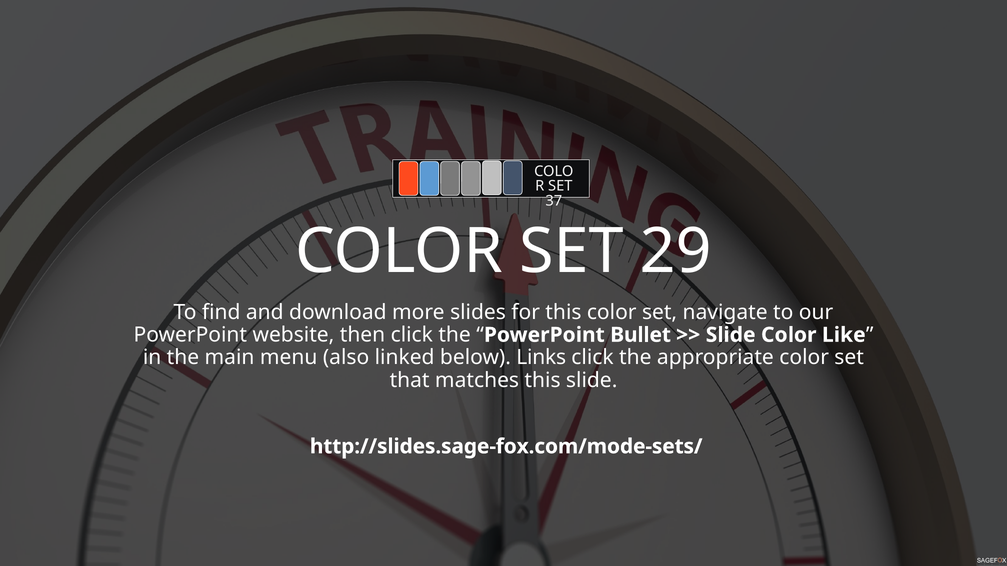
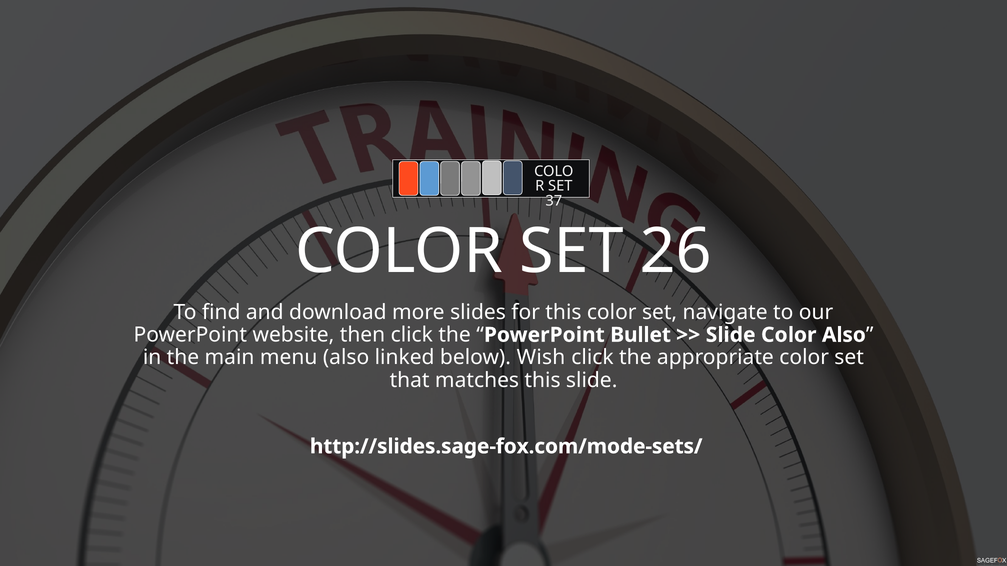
29: 29 -> 26 (676, 252)
Color Like: Like -> Also (844, 335)
Links: Links -> Wish (541, 358)
